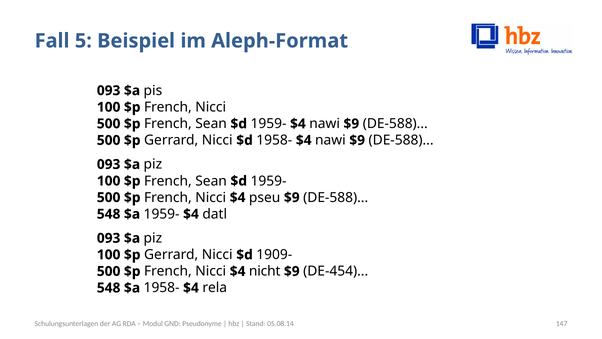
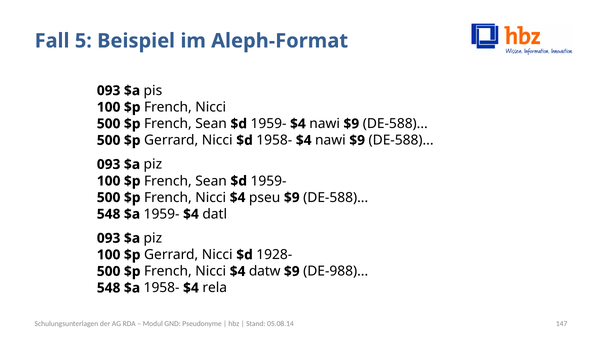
1909-: 1909- -> 1928- (274, 254)
nicht: nicht -> datw (265, 271)
DE-454: DE-454 -> DE-988 (336, 271)
